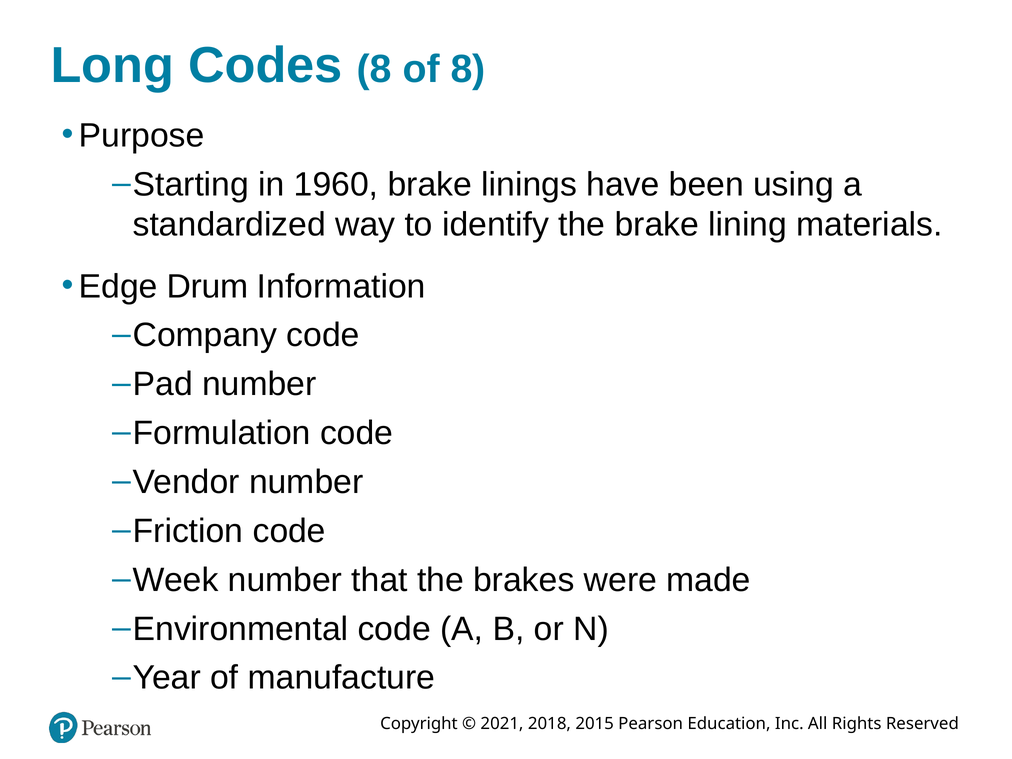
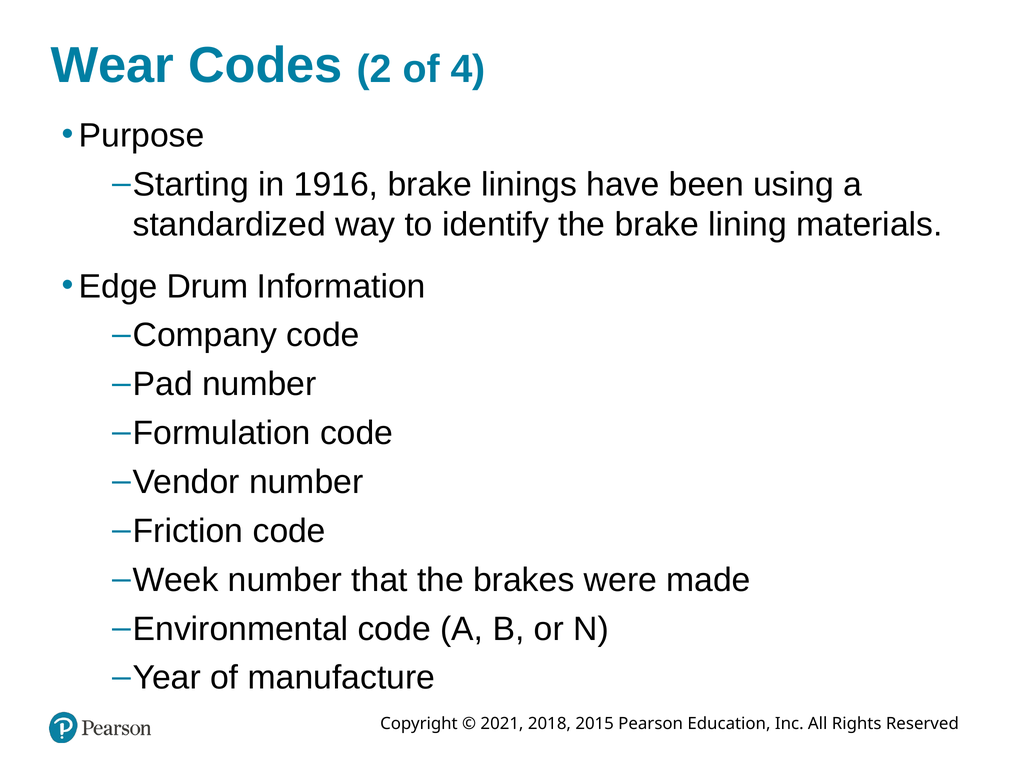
Long: Long -> Wear (112, 66)
Codes 8: 8 -> 2 (374, 69)
of 8: 8 -> 4 (468, 69)
1960: 1960 -> 1916 (336, 184)
